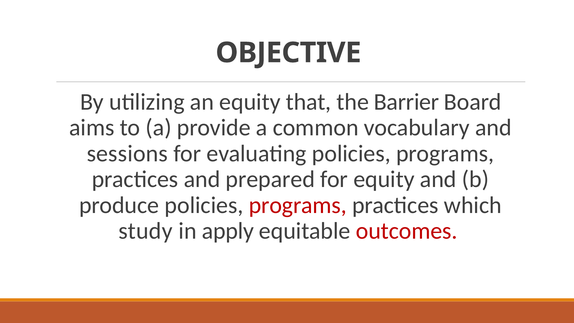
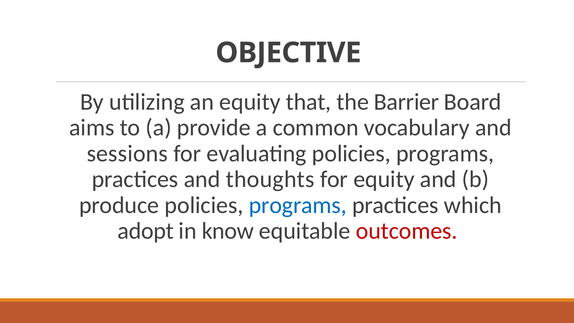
prepared: prepared -> thoughts (270, 179)
programs colour: red -> blue (298, 205)
study: study -> adopt (146, 231)
apply: apply -> know (228, 231)
